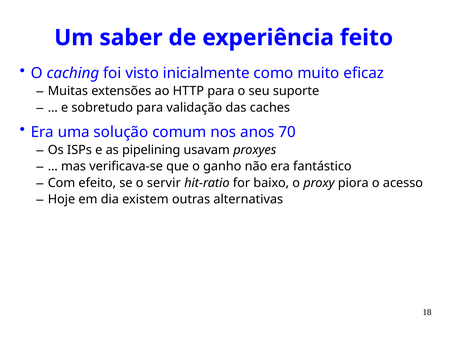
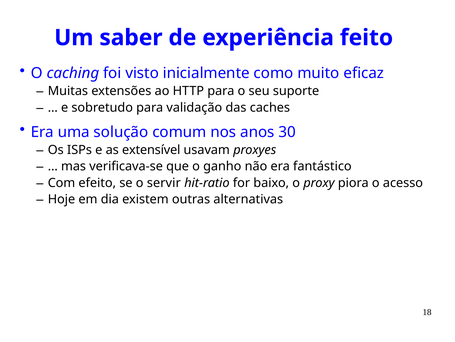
70: 70 -> 30 (287, 132)
pipelining: pipelining -> extensível (151, 150)
